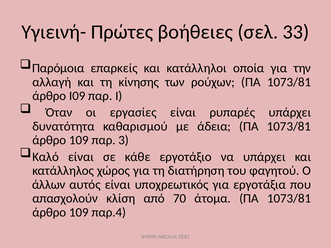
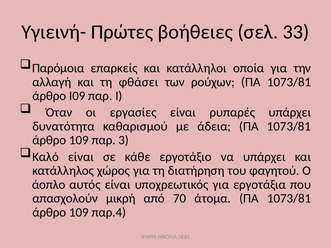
κίνησης: κίνησης -> φθάσει (139, 82)
άλλων: άλλων -> άοπλο (49, 185)
κλίση: κλίση -> μικρή (121, 199)
